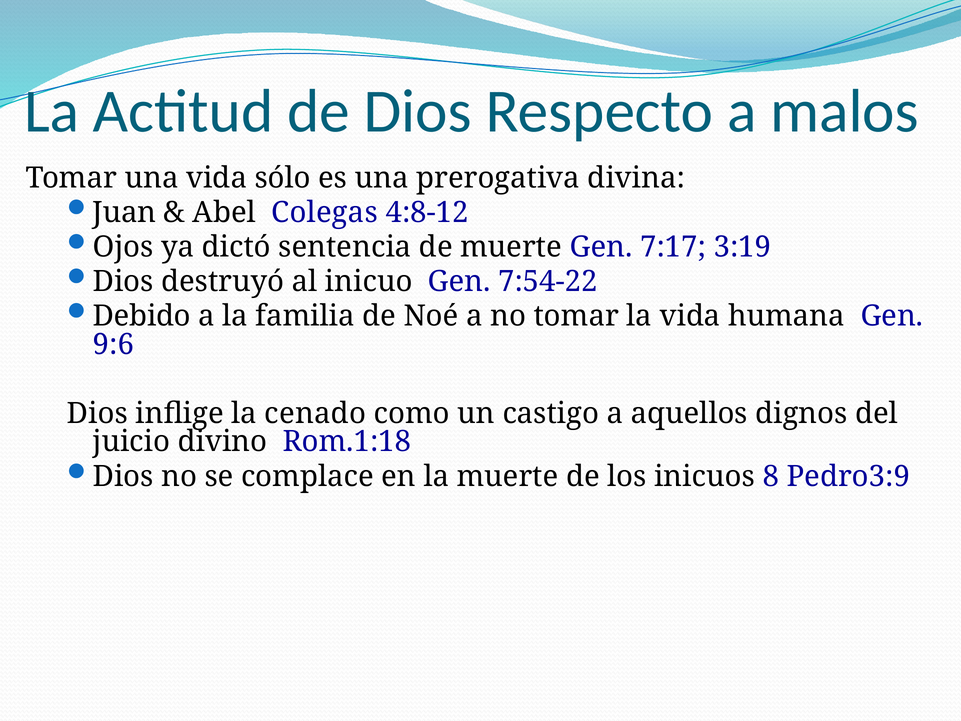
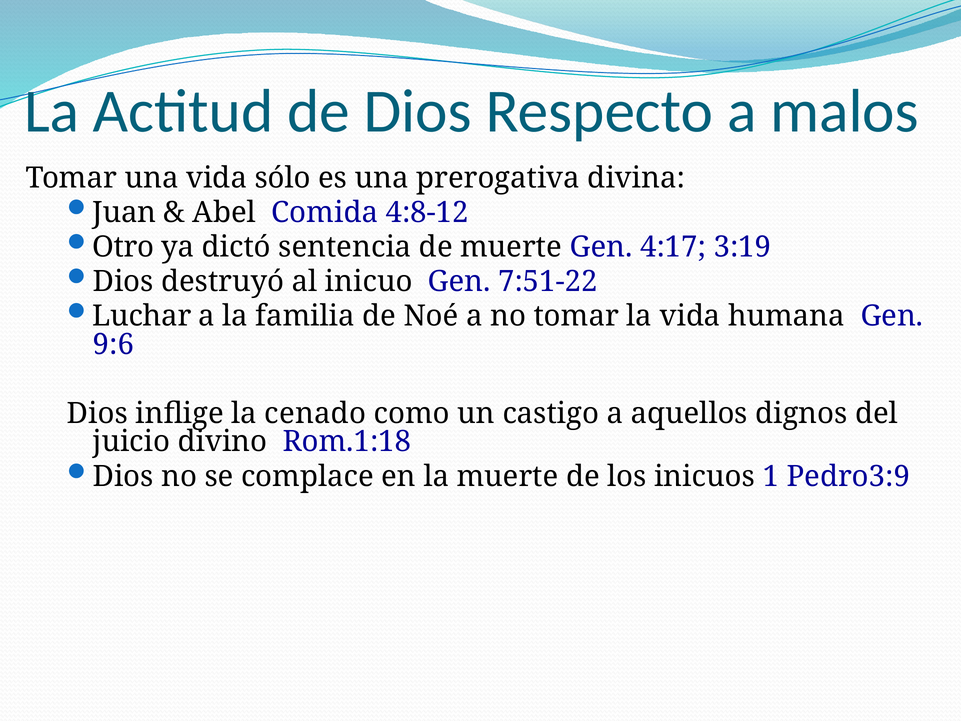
Colegas: Colegas -> Comida (325, 212)
Ojos: Ojos -> Otro (123, 247)
7:17: 7:17 -> 4:17 (673, 247)
7:54-22: 7:54-22 -> 7:51-22 (548, 282)
Debido: Debido -> Luchar (142, 316)
8: 8 -> 1 (771, 476)
